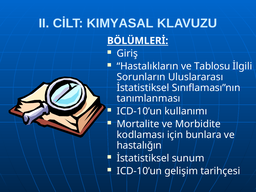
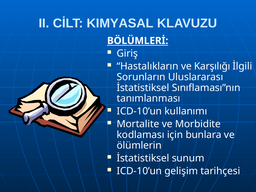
Tablosu: Tablosu -> Karşılığı (212, 66)
hastalığın: hastalığın -> ölümlerin (139, 146)
